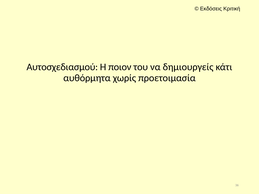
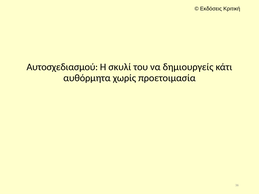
ποιον: ποιον -> σκυλί (120, 67)
